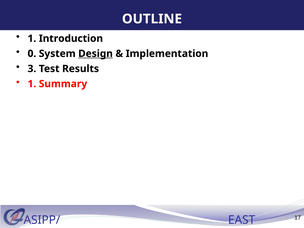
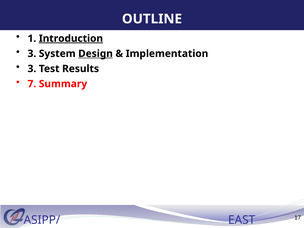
Introduction underline: none -> present (71, 38)
0: 0 -> 3 (32, 54)
1: 1 -> 7 (32, 84)
